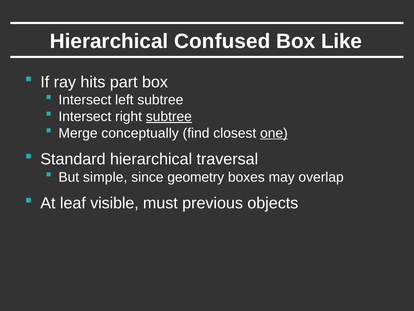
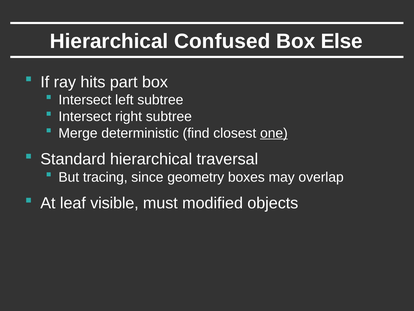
Like: Like -> Else (342, 41)
subtree underline: present -> none (169, 116)
conceptually: conceptually -> deterministic (140, 133)
simple: simple -> tracing (105, 177)
previous: previous -> modified (213, 203)
